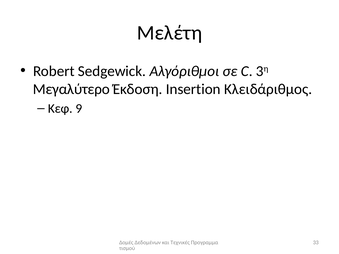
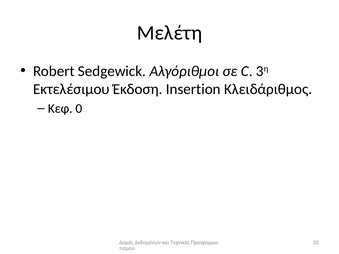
Μεγαλύτερο: Μεγαλύτερο -> Εκτελέσιμου (71, 89)
9: 9 -> 0 (79, 109)
